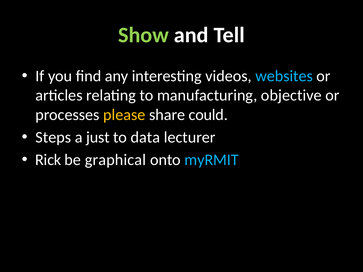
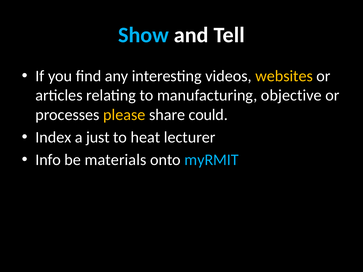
Show colour: light green -> light blue (143, 35)
websites colour: light blue -> yellow (284, 76)
Steps: Steps -> Index (53, 137)
data: data -> heat (145, 137)
Rick: Rick -> Info (48, 160)
graphical: graphical -> materials (116, 160)
